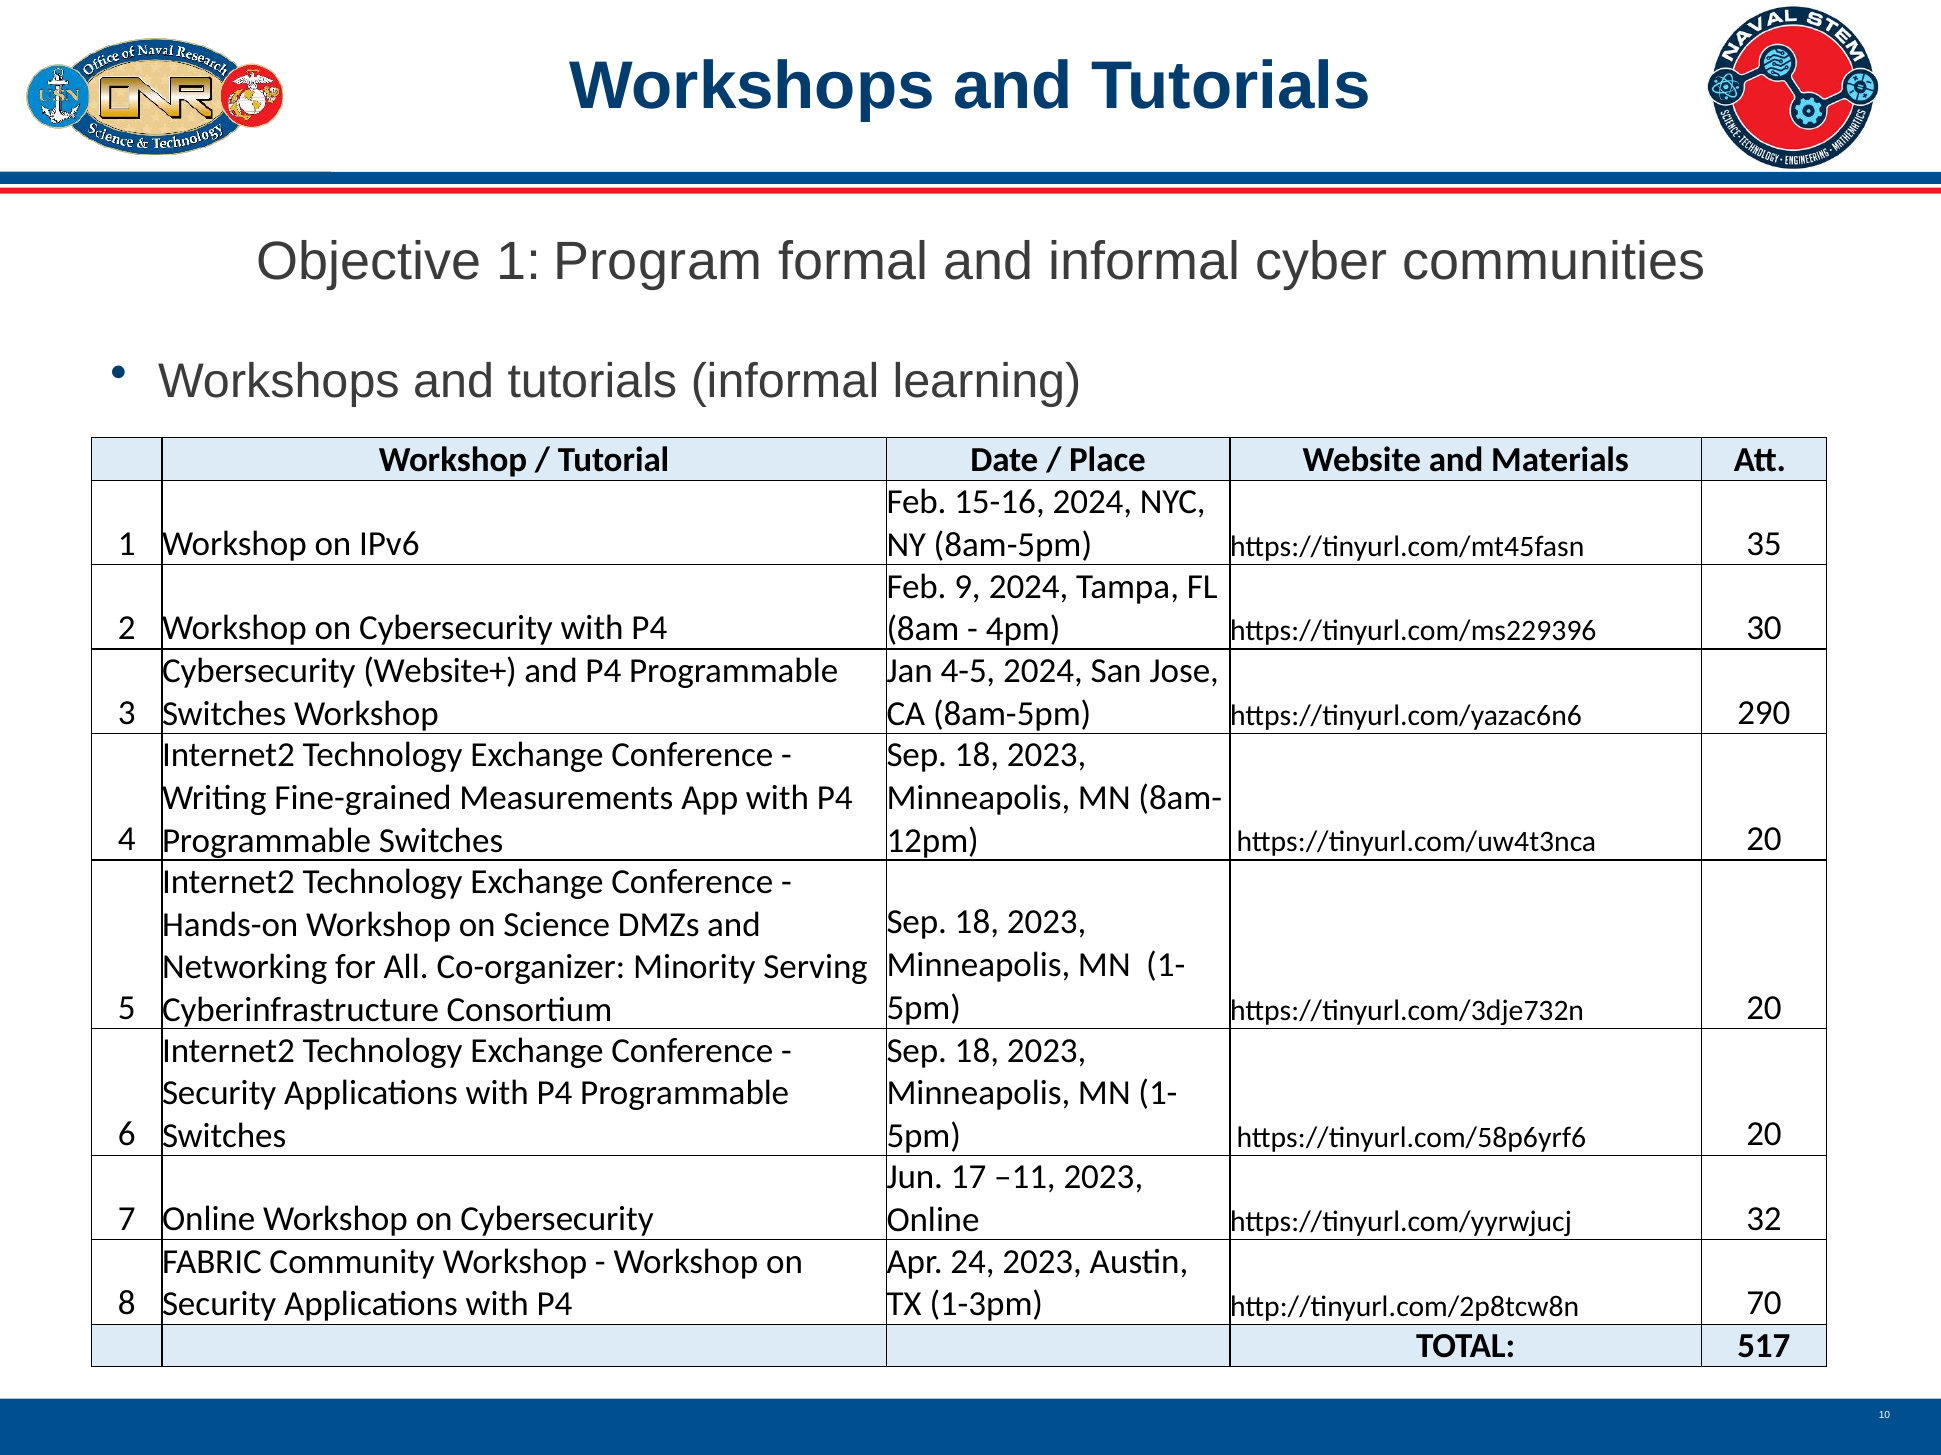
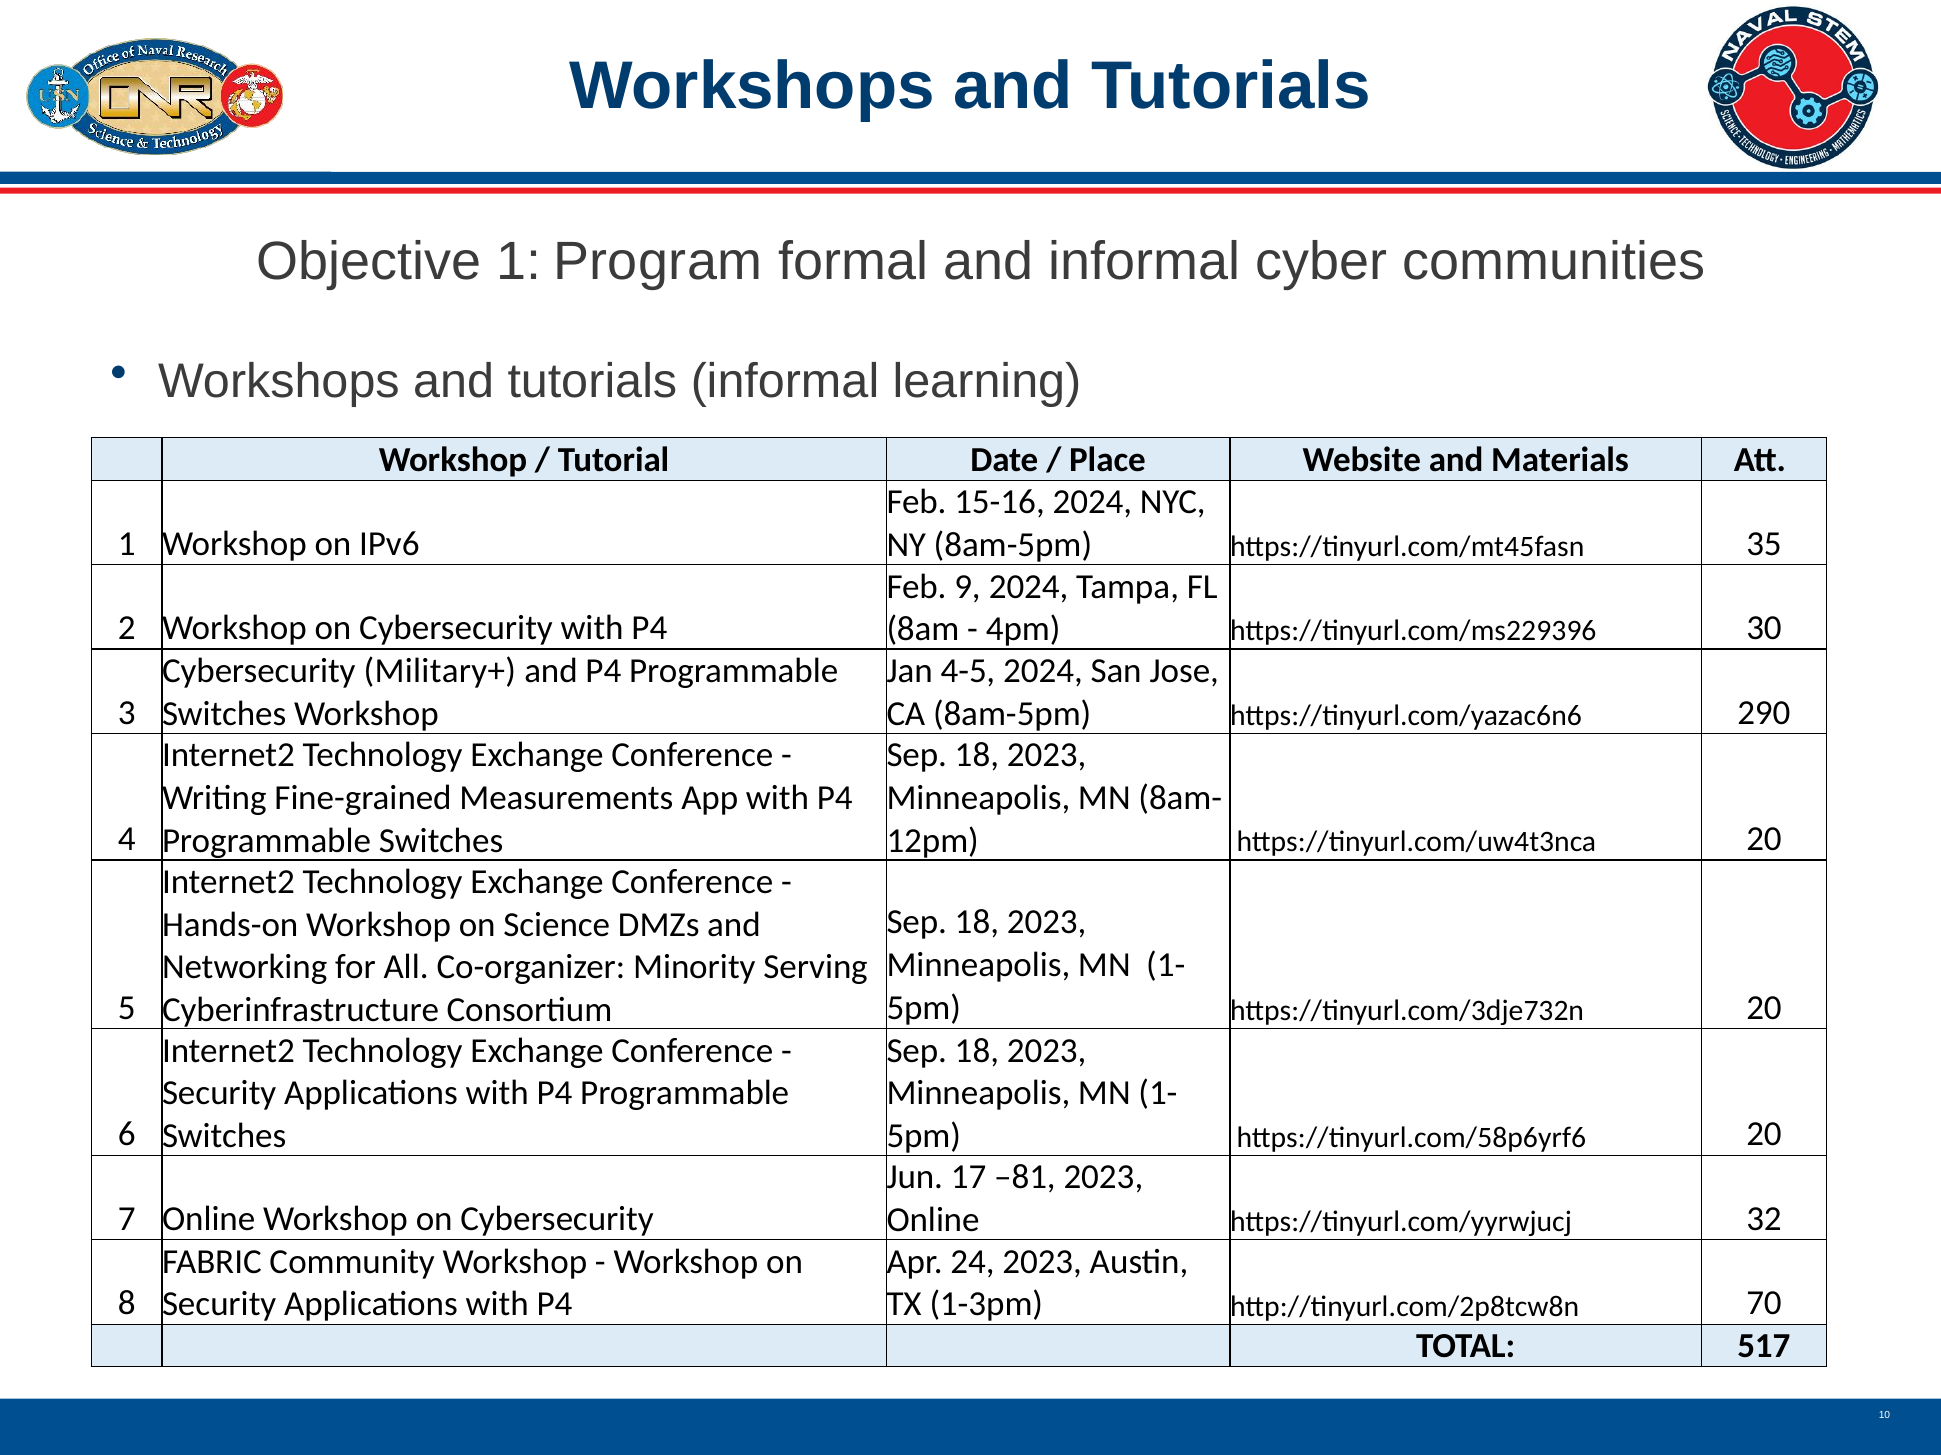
Website+: Website+ -> Military+ (440, 671)
–11: –11 -> –81 (1025, 1178)
